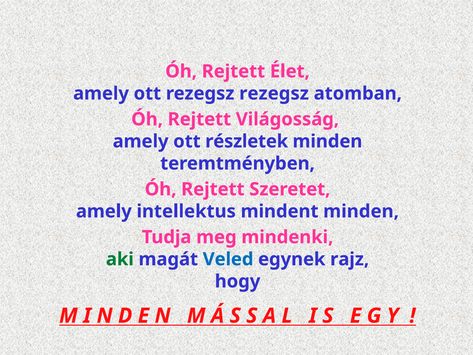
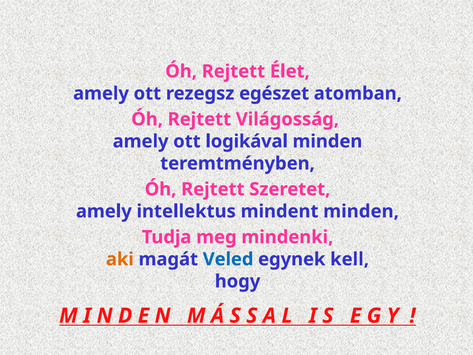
rezegsz rezegsz: rezegsz -> egészet (274, 93)
részletek: részletek -> logikával (247, 141)
aki colour: green -> orange (120, 259)
rajz: rajz -> kell (350, 259)
